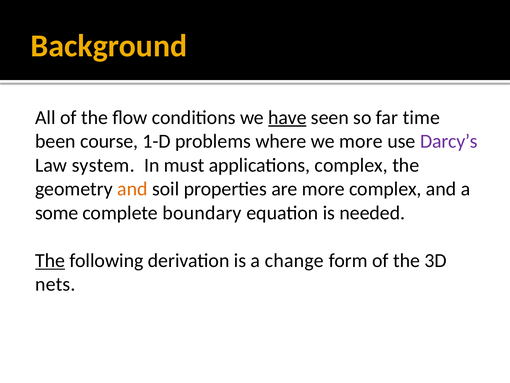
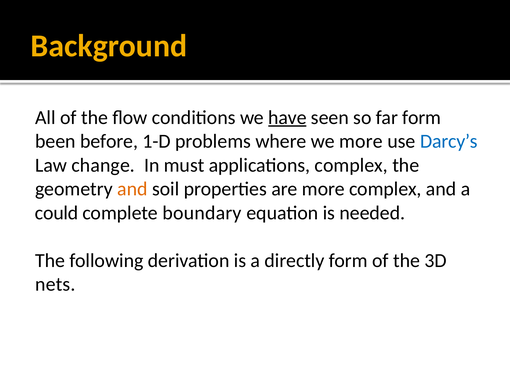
far time: time -> form (422, 117)
course: course -> before (109, 141)
Darcy’s colour: purple -> blue (449, 141)
system: system -> change (103, 165)
some: some -> could (57, 213)
The underline: present -> none (50, 260)
change: change -> directly (295, 260)
